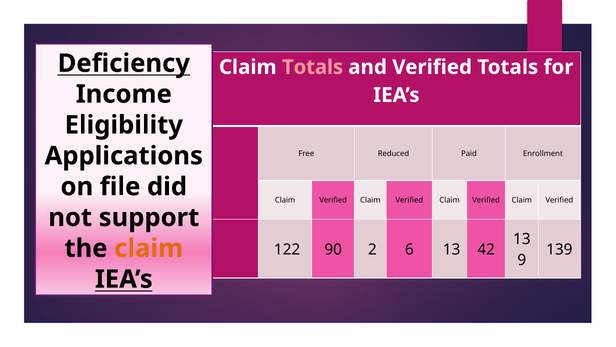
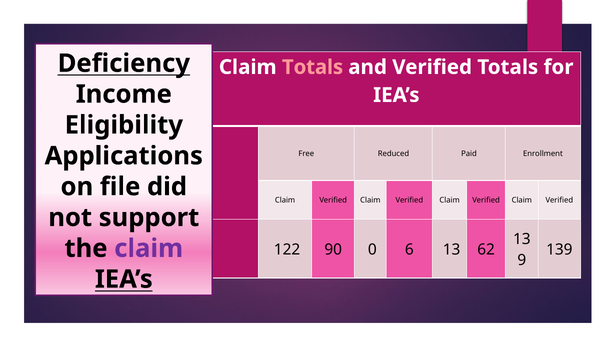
claim colour: orange -> purple (149, 248)
2: 2 -> 0 (372, 249)
42: 42 -> 62 (486, 249)
